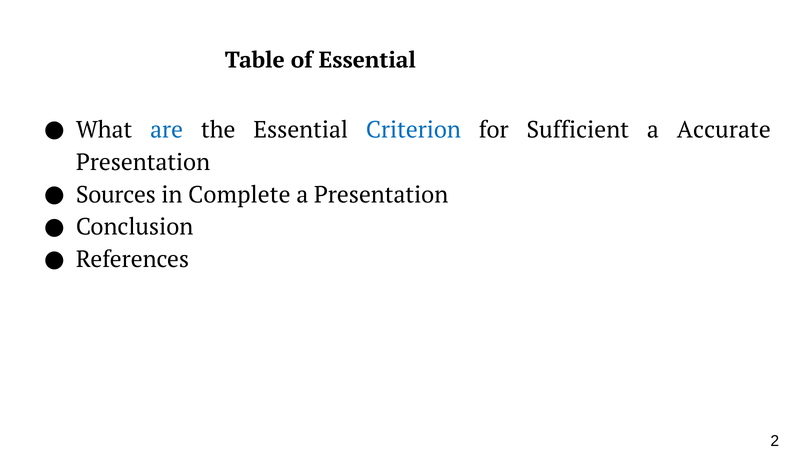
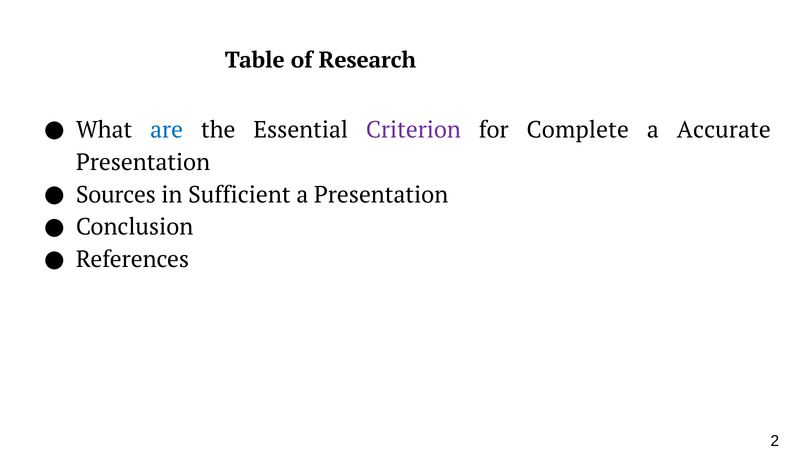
of Essential: Essential -> Research (367, 60)
Criterion colour: blue -> purple (413, 130)
Sufficient: Sufficient -> Complete (578, 130)
Complete: Complete -> Sufficient (239, 195)
